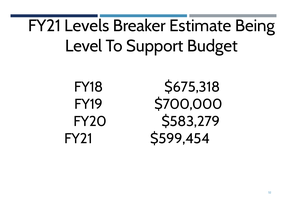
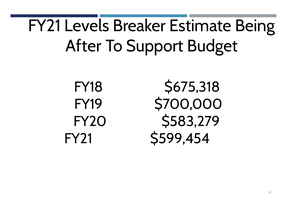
Level: Level -> After (83, 46)
